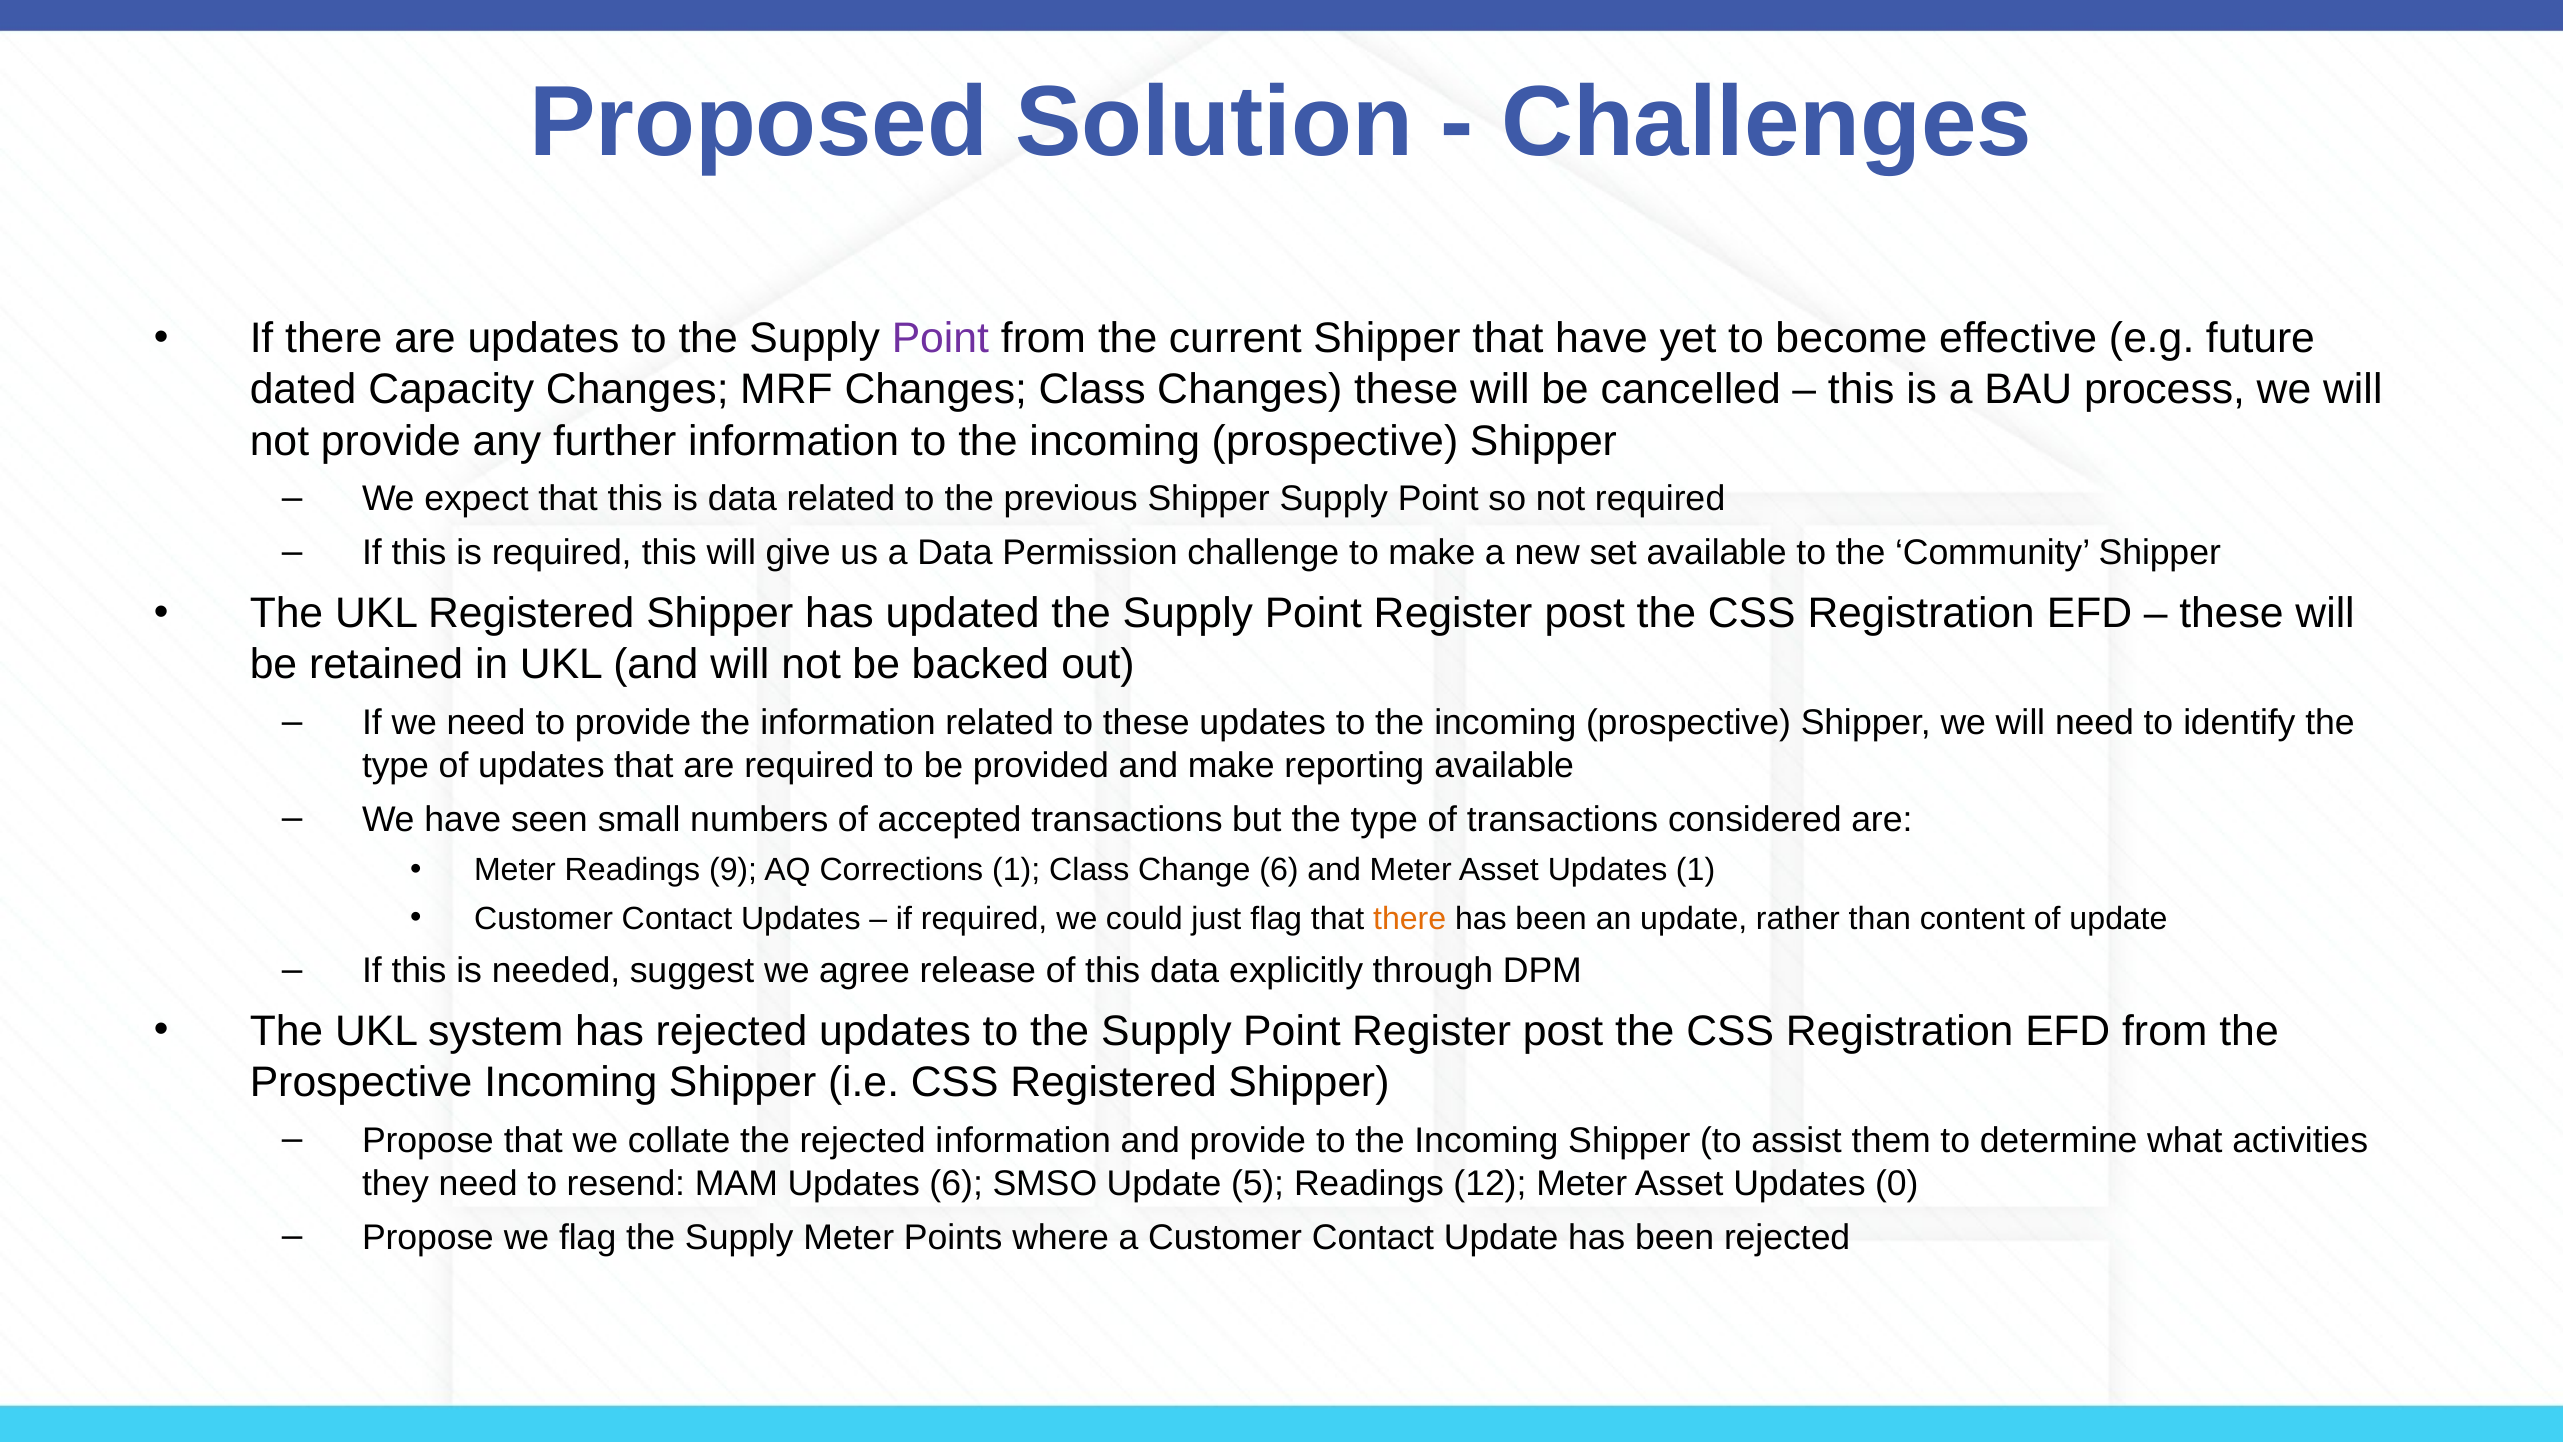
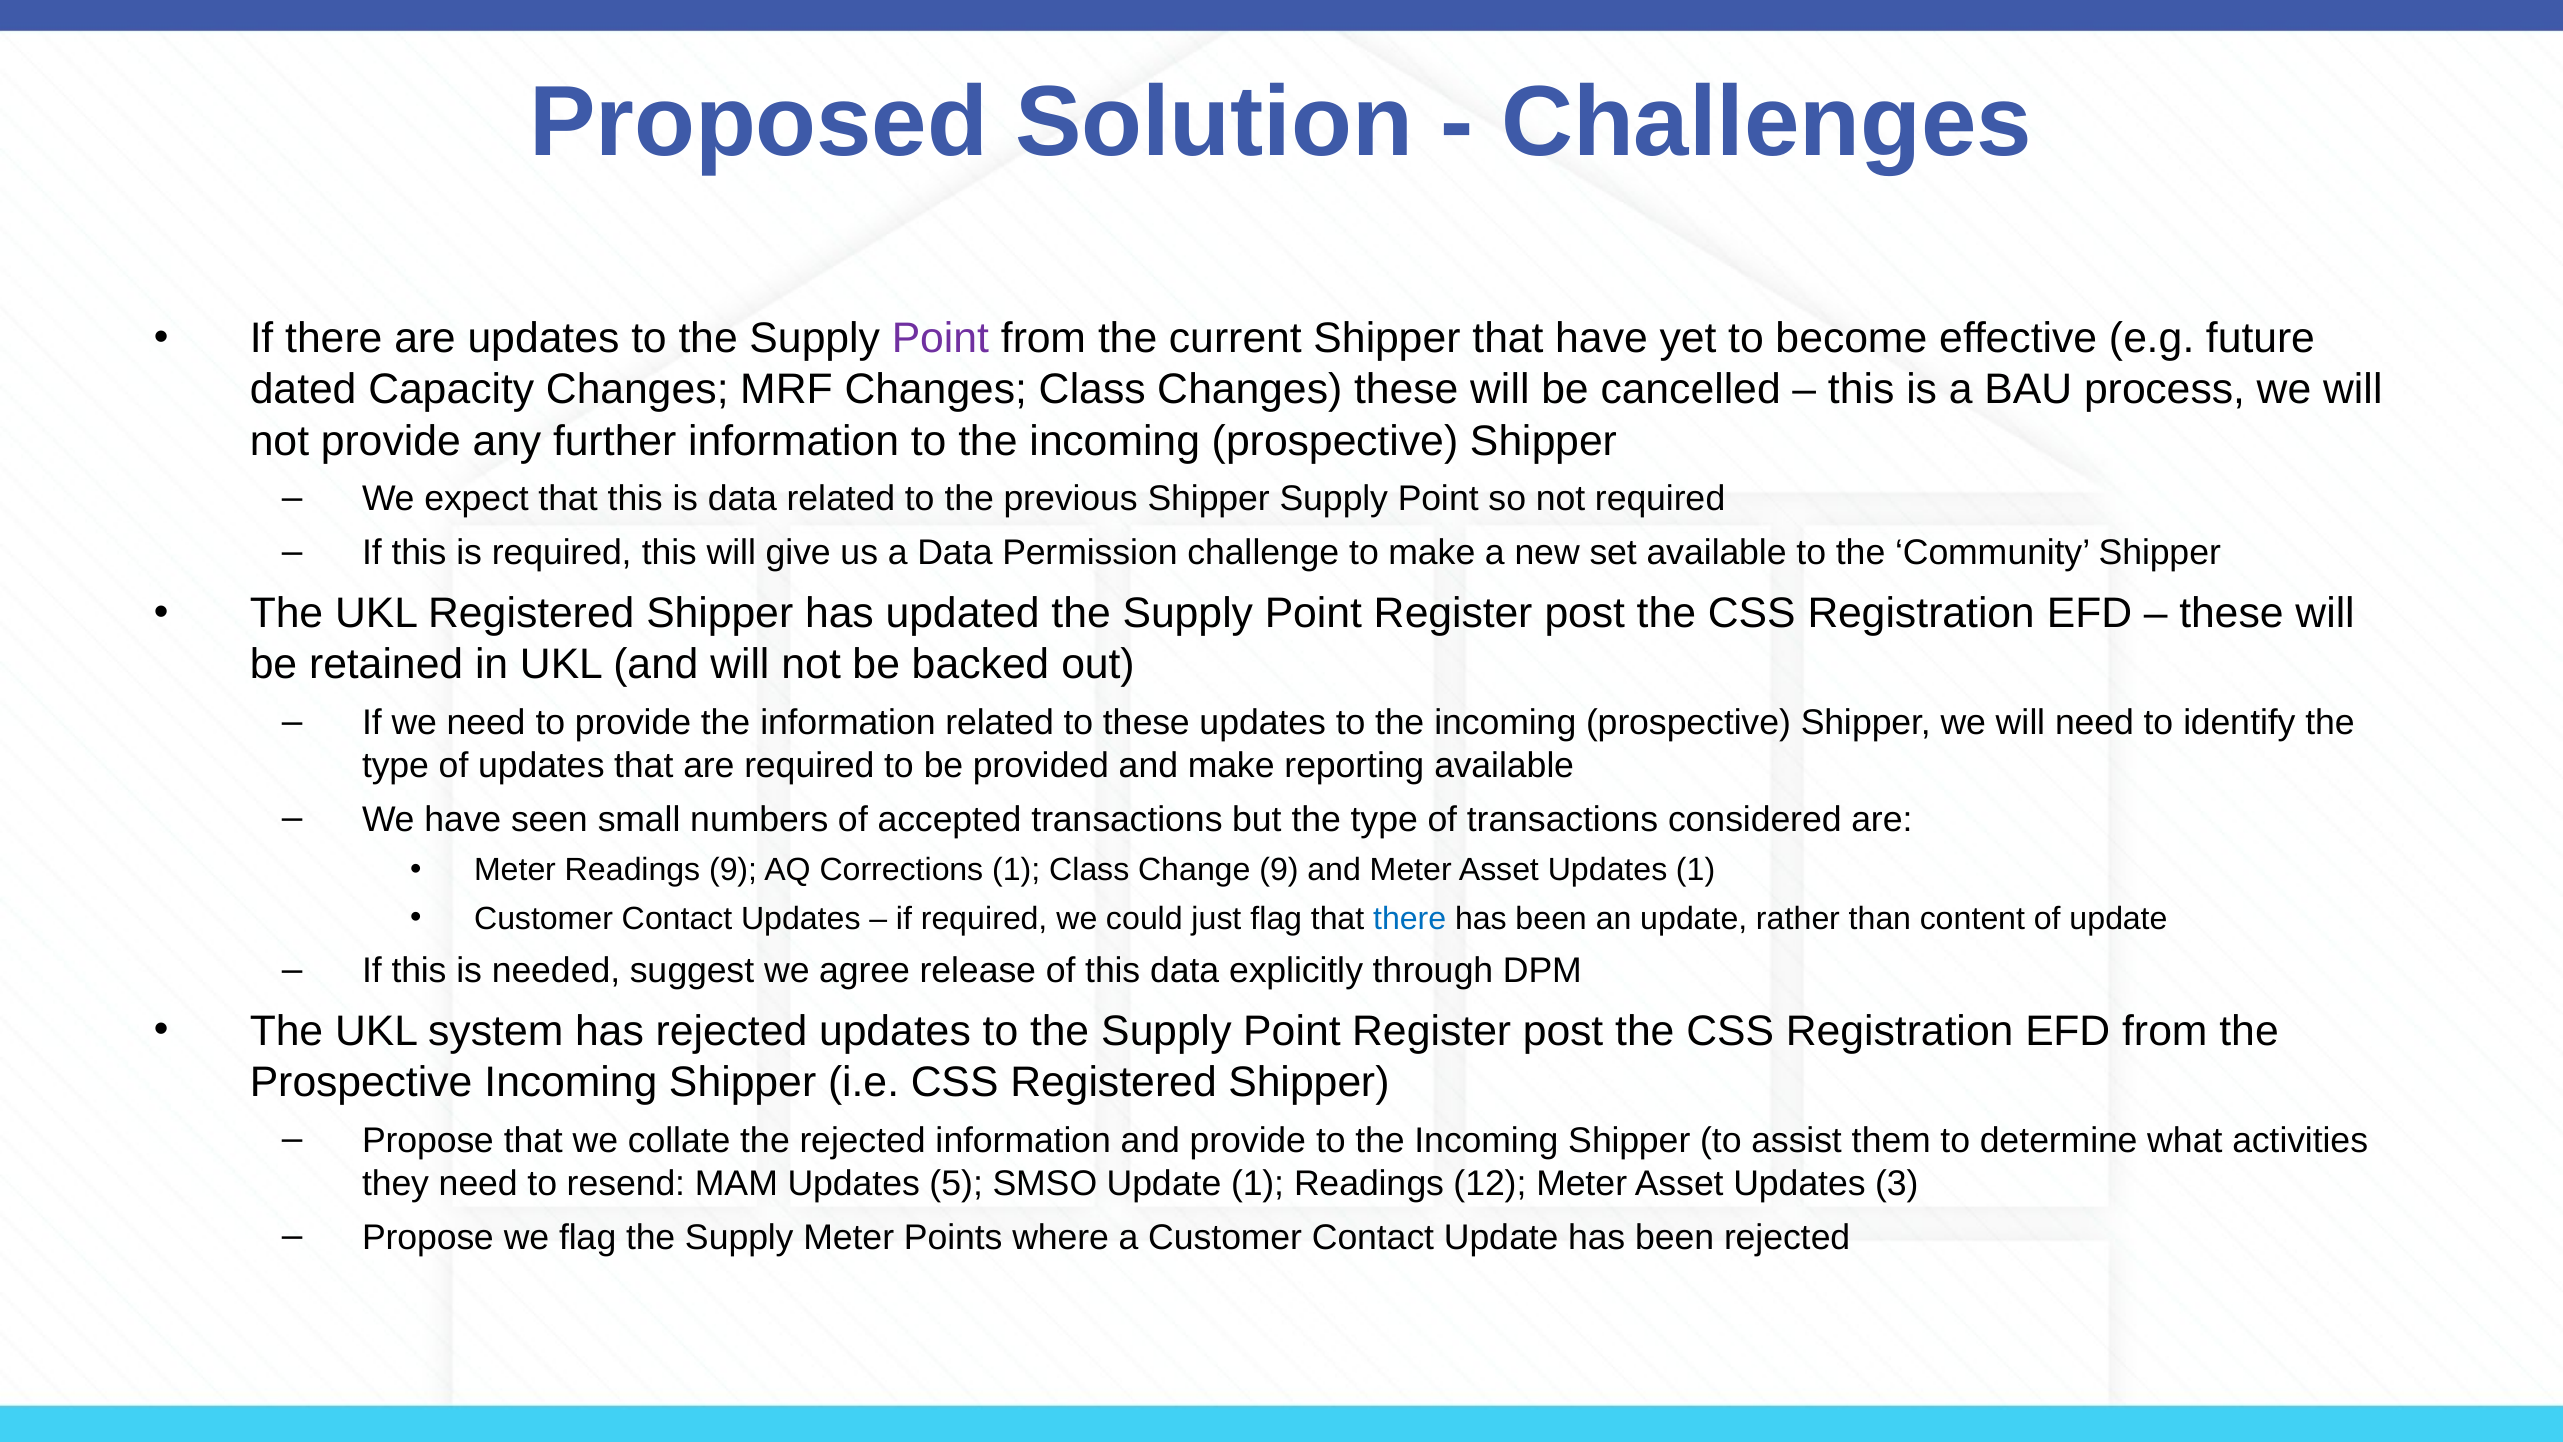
Change 6: 6 -> 9 (1279, 870)
there colour: orange -> blue (1410, 918)
Updates 6: 6 -> 5 (956, 1183)
Update 5: 5 -> 1 (1258, 1183)
0: 0 -> 3 (1897, 1183)
